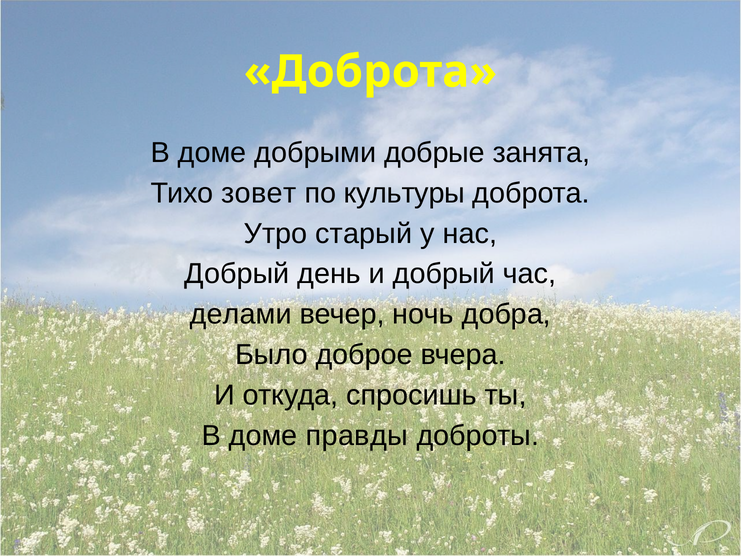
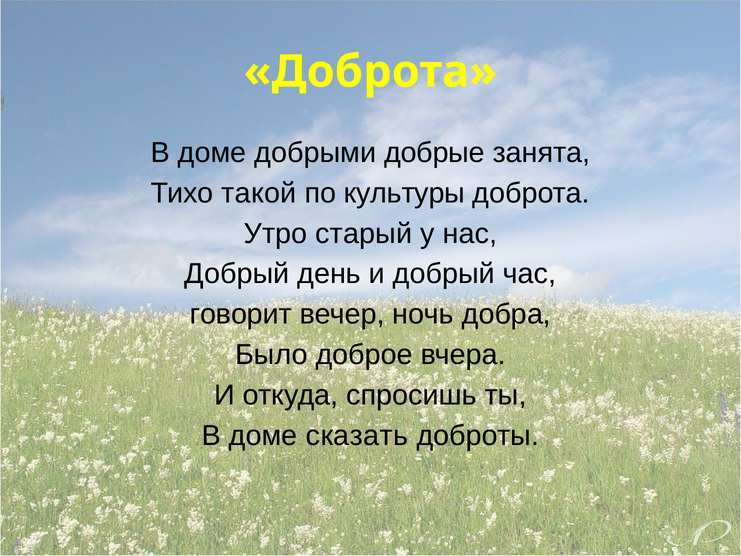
зовет: зовет -> такой (259, 193)
делами: делами -> говорит (241, 314)
правды: правды -> сказать (357, 435)
